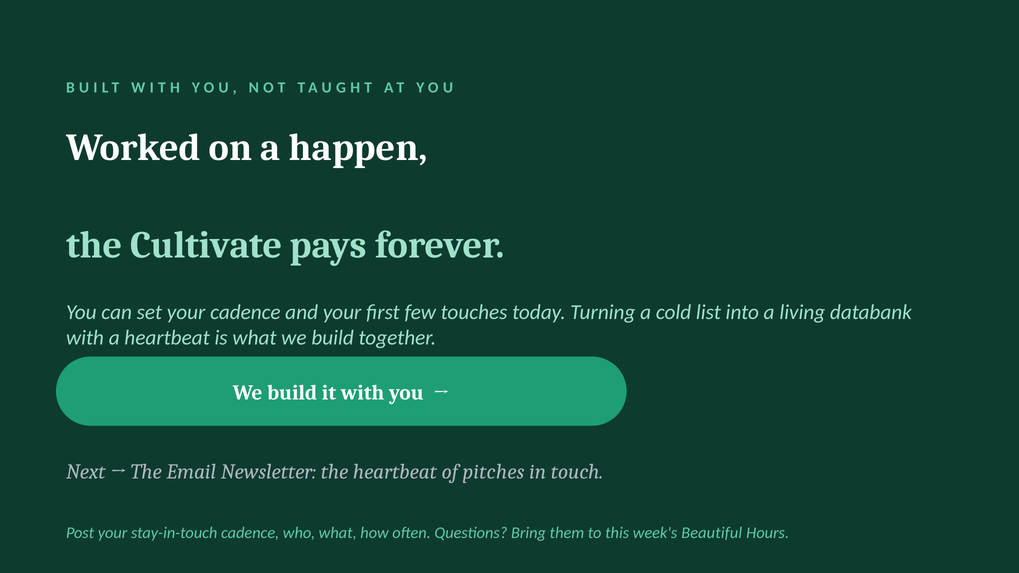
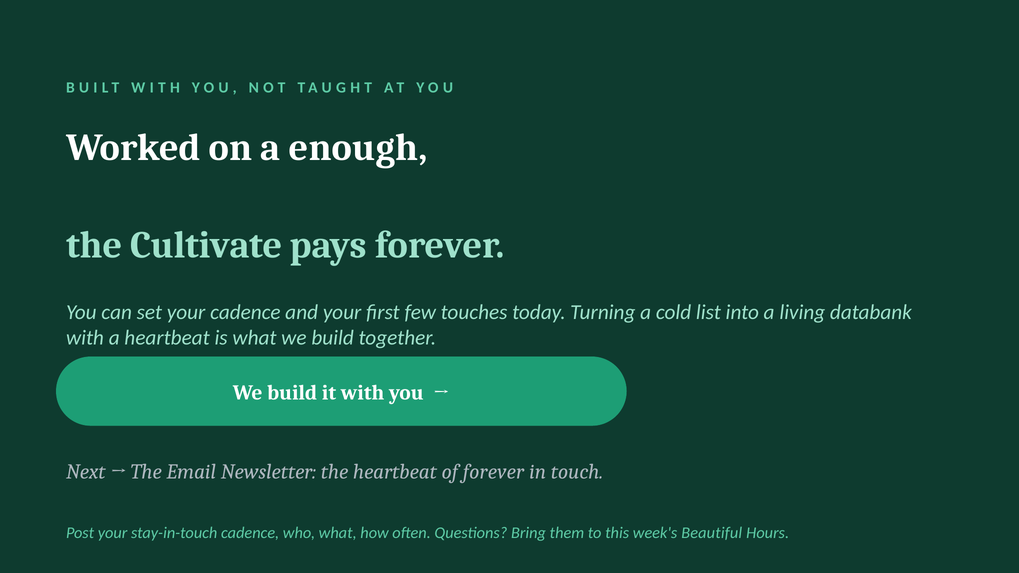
happen: happen -> enough (358, 148)
of pitches: pitches -> forever (493, 472)
